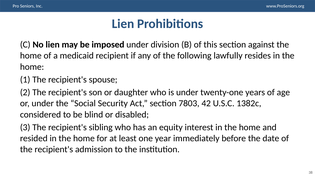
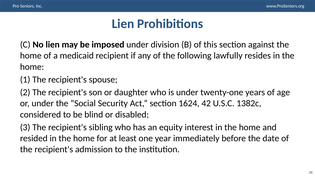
7803: 7803 -> 1624 (189, 104)
